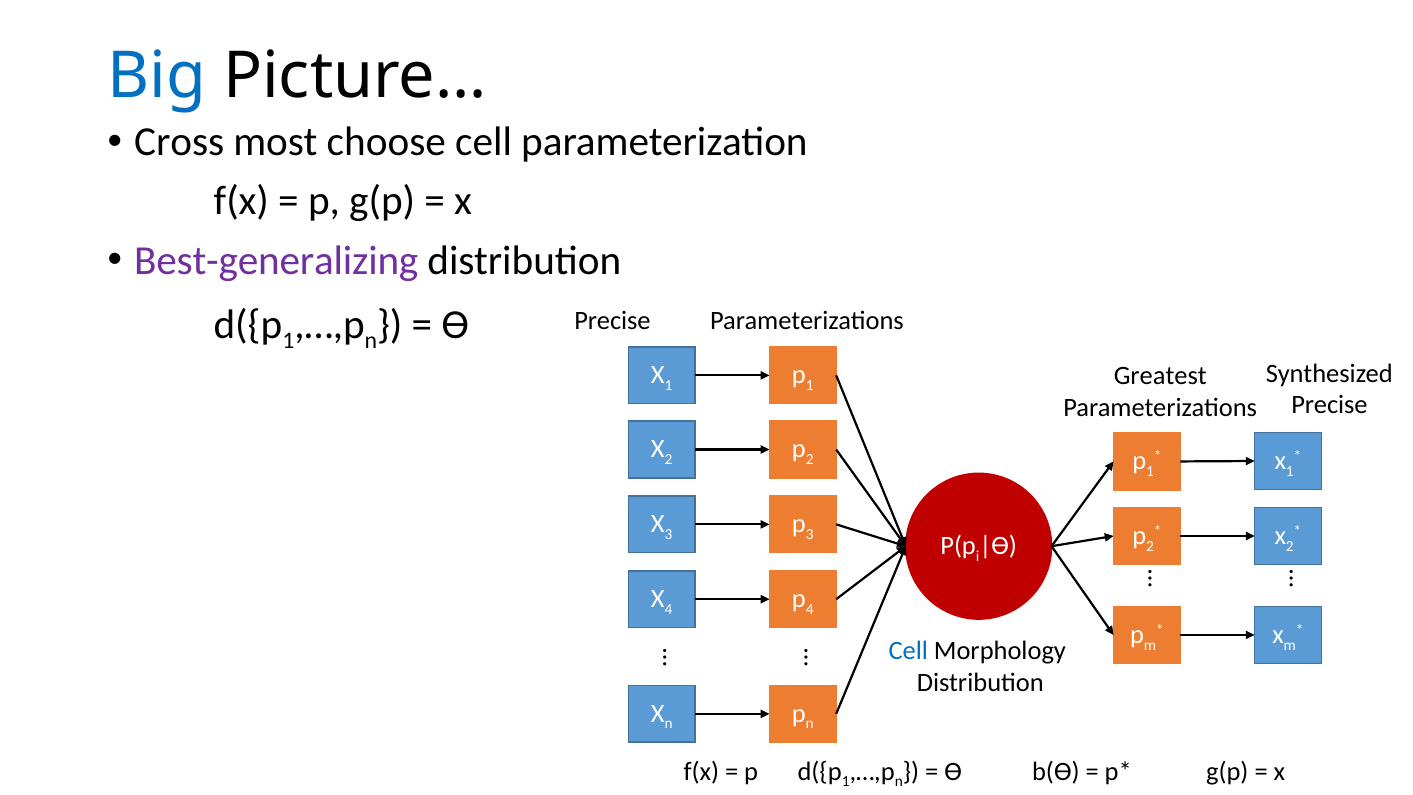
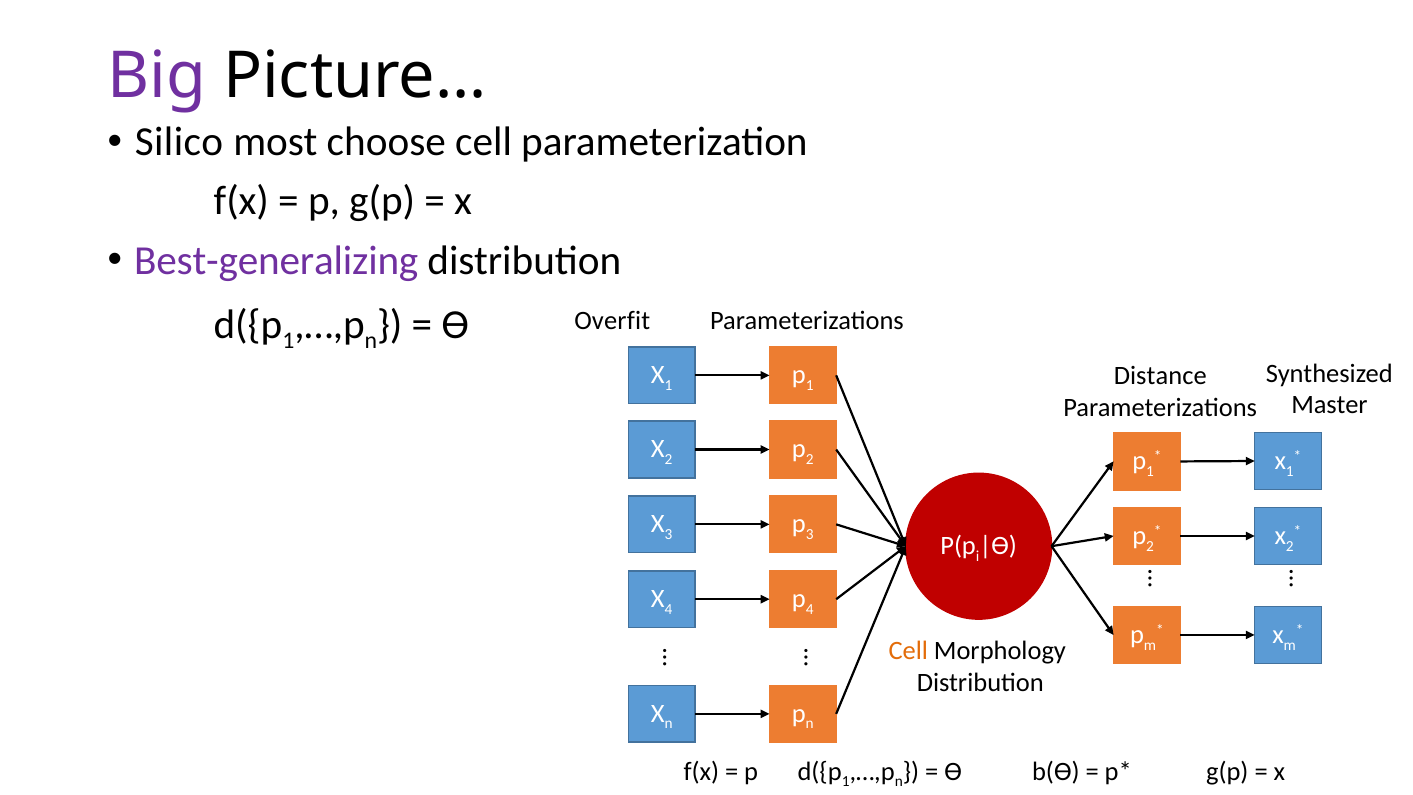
Big colour: blue -> purple (157, 76)
Cross: Cross -> Silico (179, 142)
Precise: Precise -> Overfit (612, 321)
Greatest: Greatest -> Distance (1160, 376)
Precise: Precise -> Master (1329, 405)
Cell colour: blue -> orange (908, 651)
